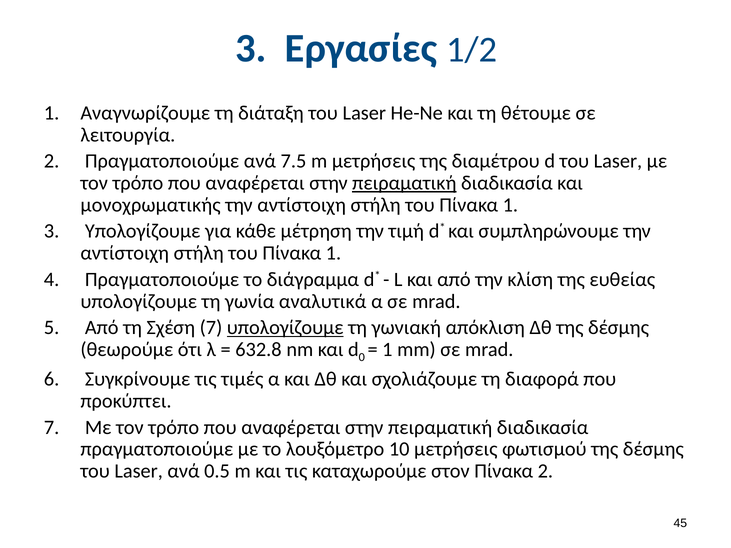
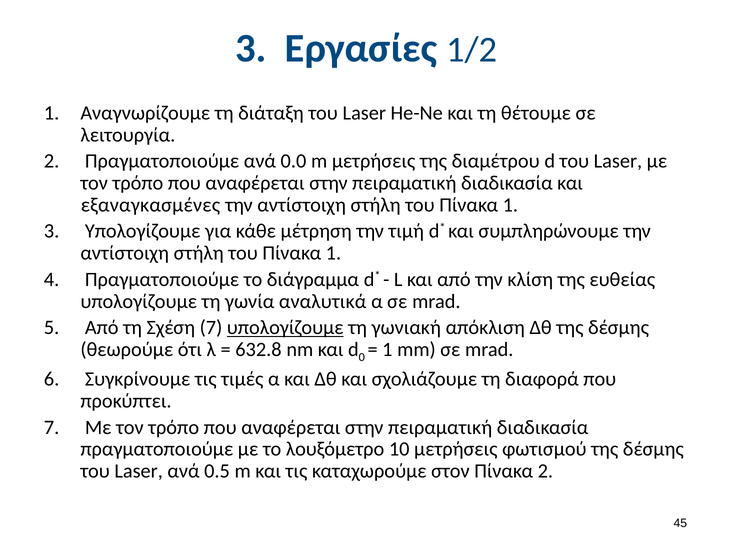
7.5: 7.5 -> 0.0 (293, 161)
πειραματική underline: present -> none (404, 183)
μονοχρωματικής: μονοχρωματικής -> εξαναγκασμένες (150, 205)
